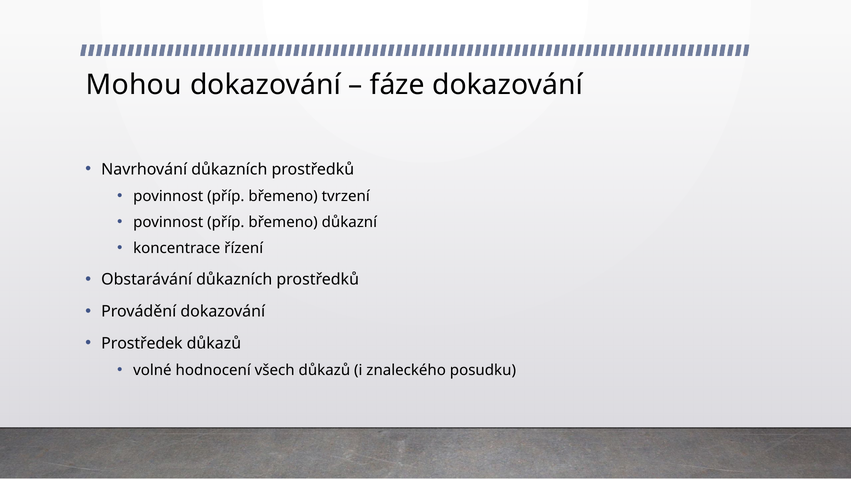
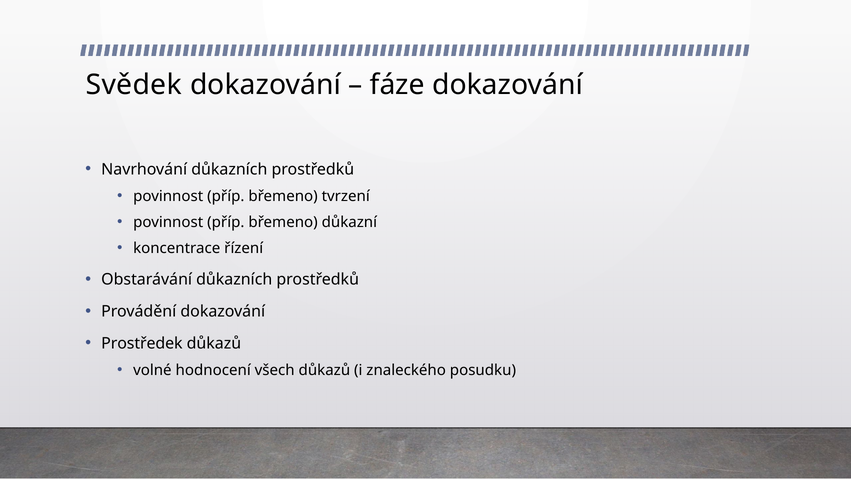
Mohou: Mohou -> Svědek (134, 85)
